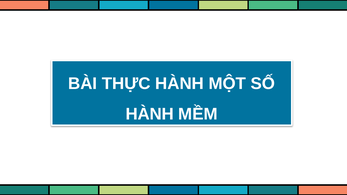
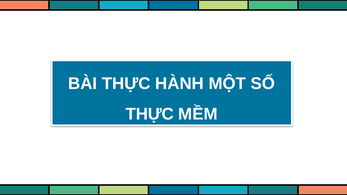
HÀNH: HÀNH -> THỰC (150, 114)
